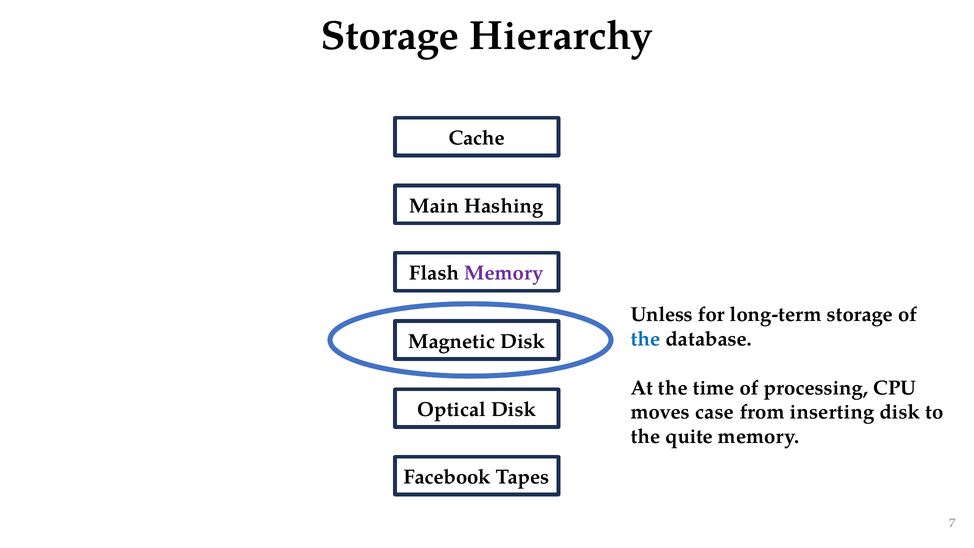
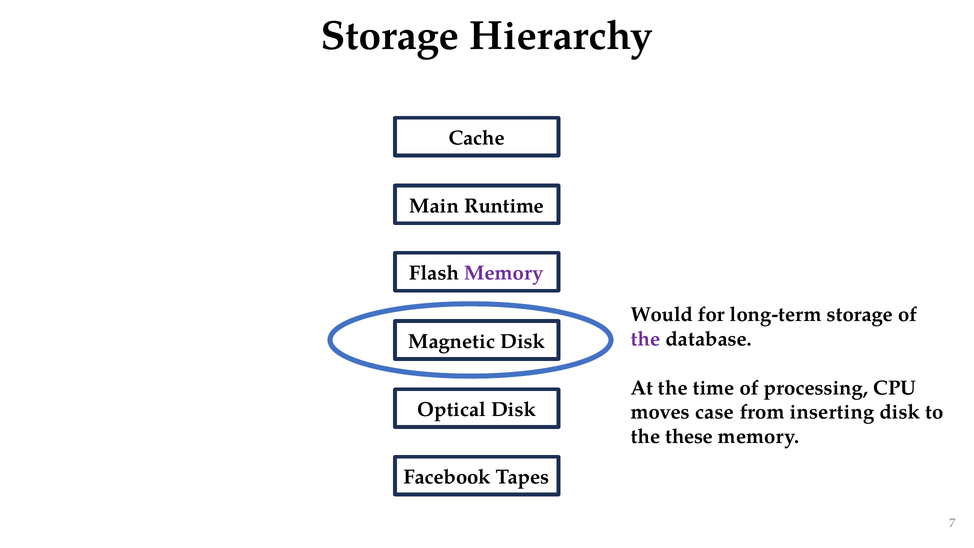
Hashing: Hashing -> Runtime (504, 206)
Unless: Unless -> Would (662, 315)
the colour: blue -> purple (645, 339)
quite: quite -> these (689, 436)
